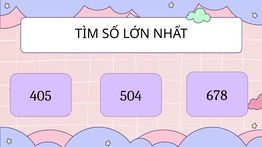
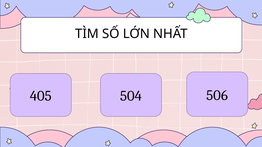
678: 678 -> 506 (217, 95)
